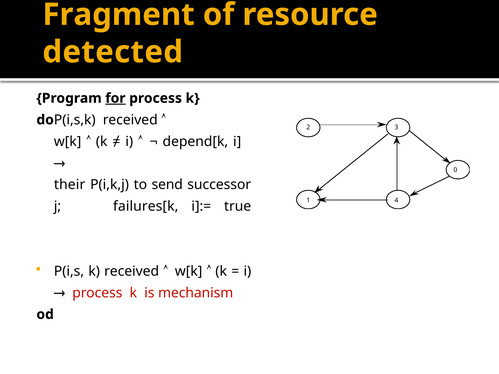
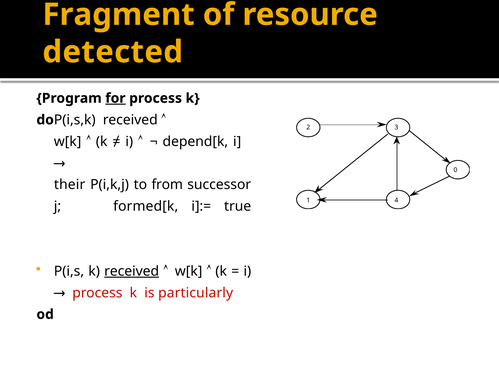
send: send -> from (167, 185)
failures[k: failures[k -> formed[k (146, 206)
received underline: none -> present (132, 271)
mechanism: mechanism -> particularly (196, 293)
